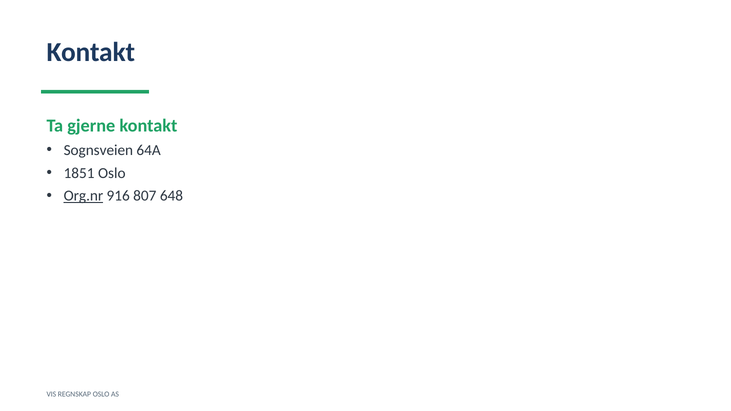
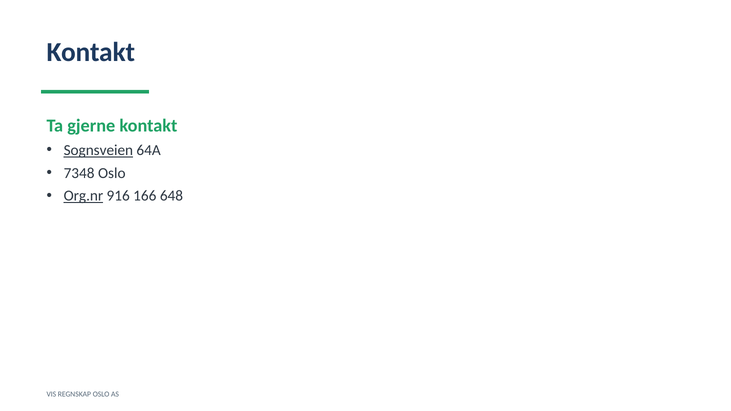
Sognsveien underline: none -> present (98, 150)
1851: 1851 -> 7348 (79, 173)
807: 807 -> 166 (145, 196)
